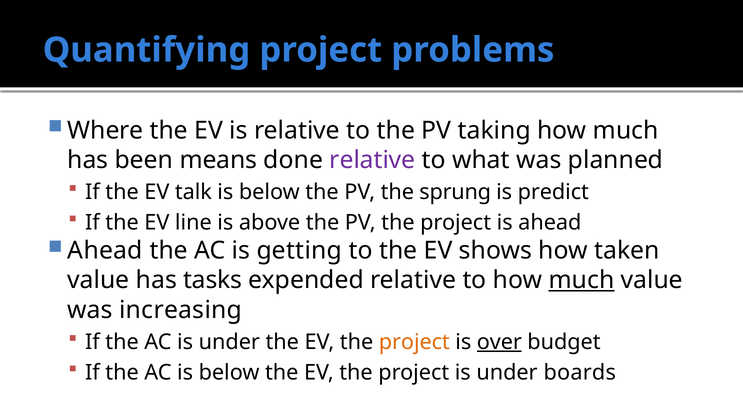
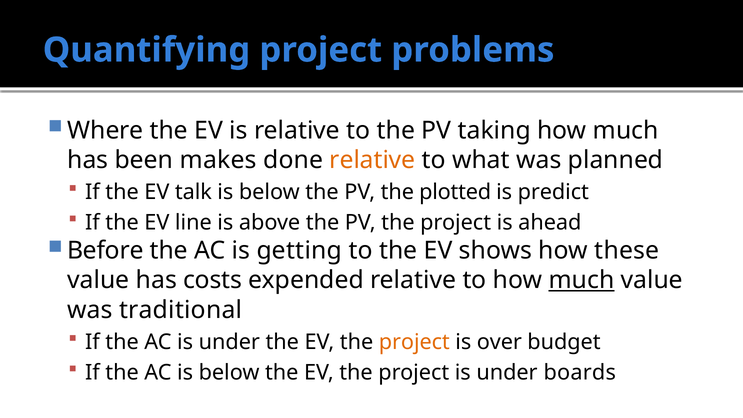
means: means -> makes (218, 160)
relative colour: purple -> orange (372, 160)
sprung: sprung -> plotted (455, 192)
Ahead: Ahead -> Before (105, 251)
taken: taken -> these (627, 251)
tasks: tasks -> costs (213, 280)
increasing: increasing -> traditional (181, 310)
over underline: present -> none (499, 342)
